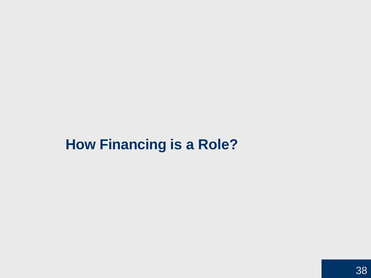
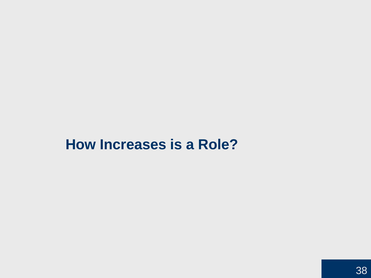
Financing: Financing -> Increases (133, 145)
